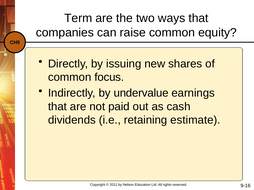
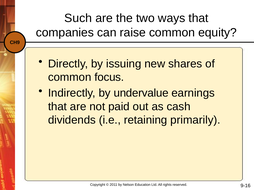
Term: Term -> Such (78, 18)
estimate: estimate -> primarily (195, 120)
